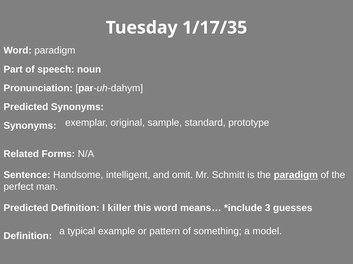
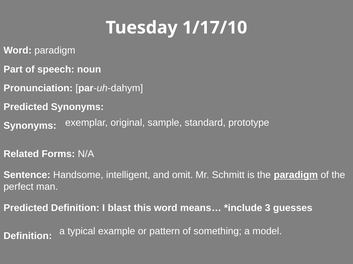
1/17/35: 1/17/35 -> 1/17/10 (215, 28)
killer: killer -> blast (119, 208)
